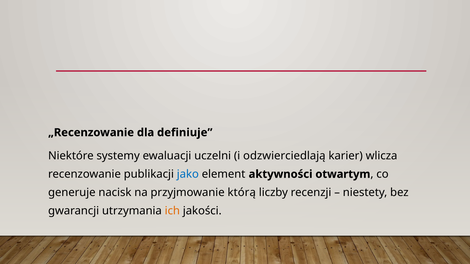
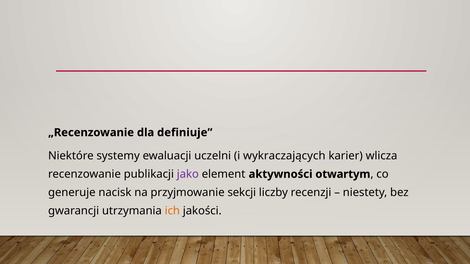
odzwierciedlają: odzwierciedlają -> wykraczających (284, 156)
jako colour: blue -> purple (188, 174)
którą: którą -> sekcji (242, 193)
